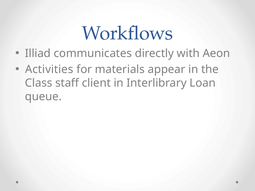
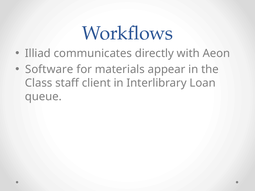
Activities: Activities -> Software (49, 69)
